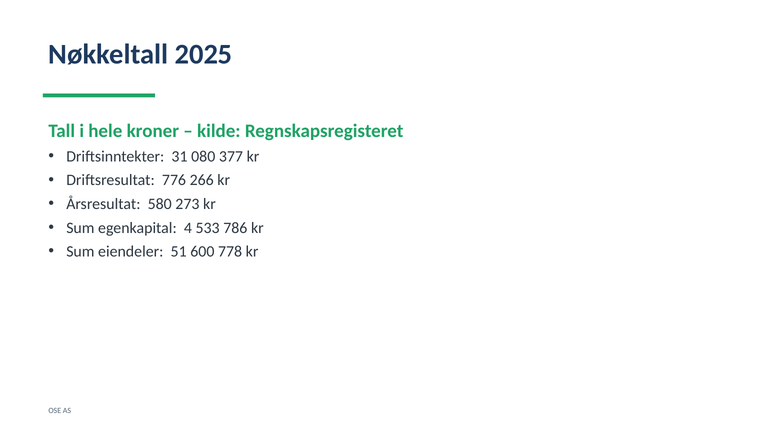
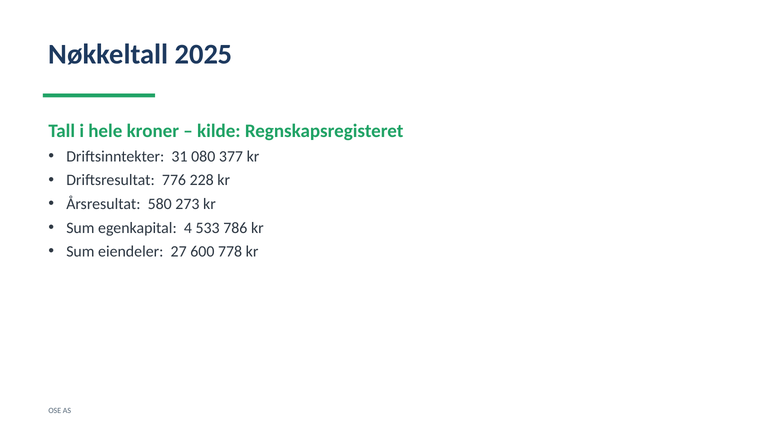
266: 266 -> 228 (202, 180)
51: 51 -> 27 (179, 252)
